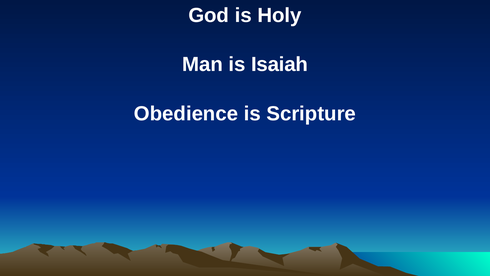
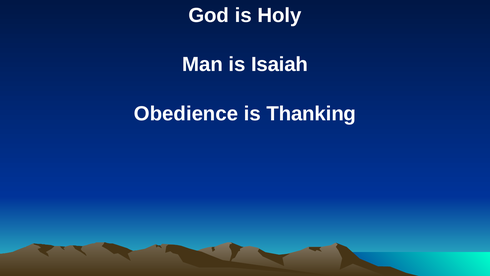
Scripture: Scripture -> Thanking (311, 113)
